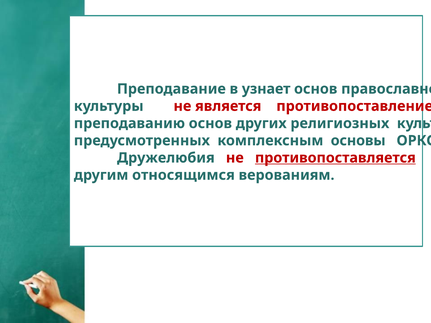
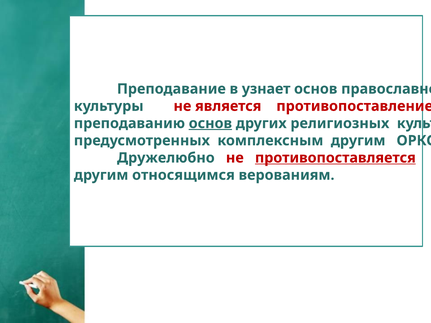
основ underline: none -> present (210, 123)
комплексным основы: основы -> другим (358, 141)
Дружелюбия: Дружелюбия -> Дружелюбно (166, 158)
